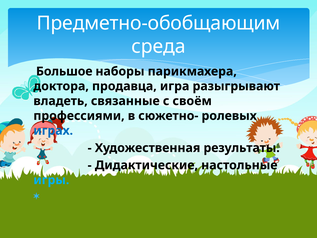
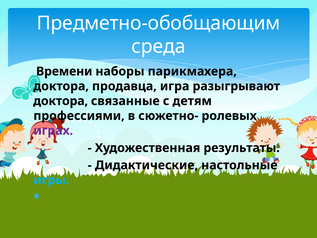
Большое: Большое -> Времени (64, 71)
владеть: владеть -> доктора (61, 101)
своём: своём -> детям (192, 101)
играх colour: blue -> purple (53, 131)
